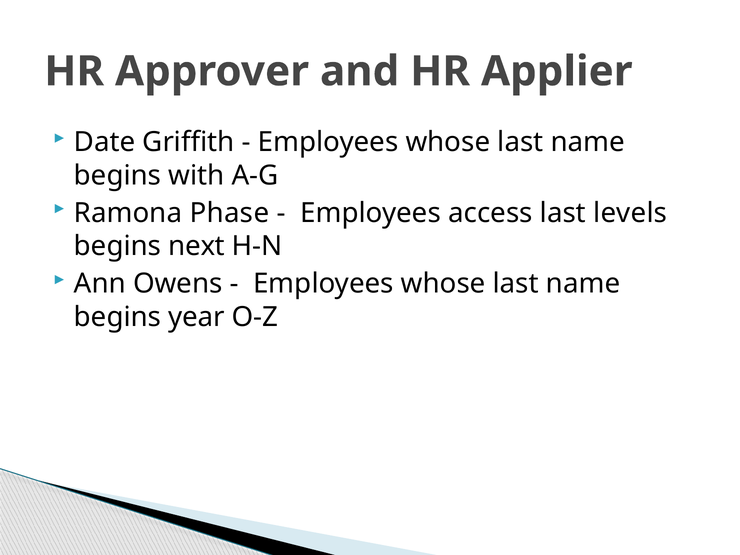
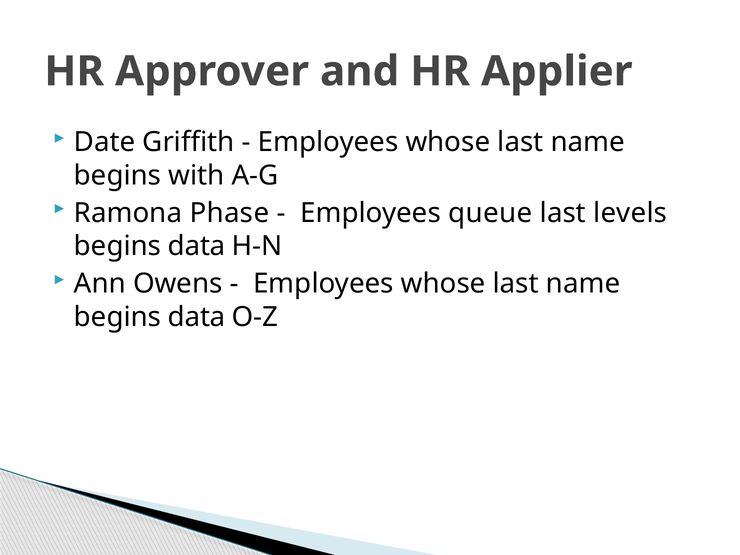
access: access -> queue (490, 213)
next: next -> data (197, 246)
year: year -> data (197, 317)
